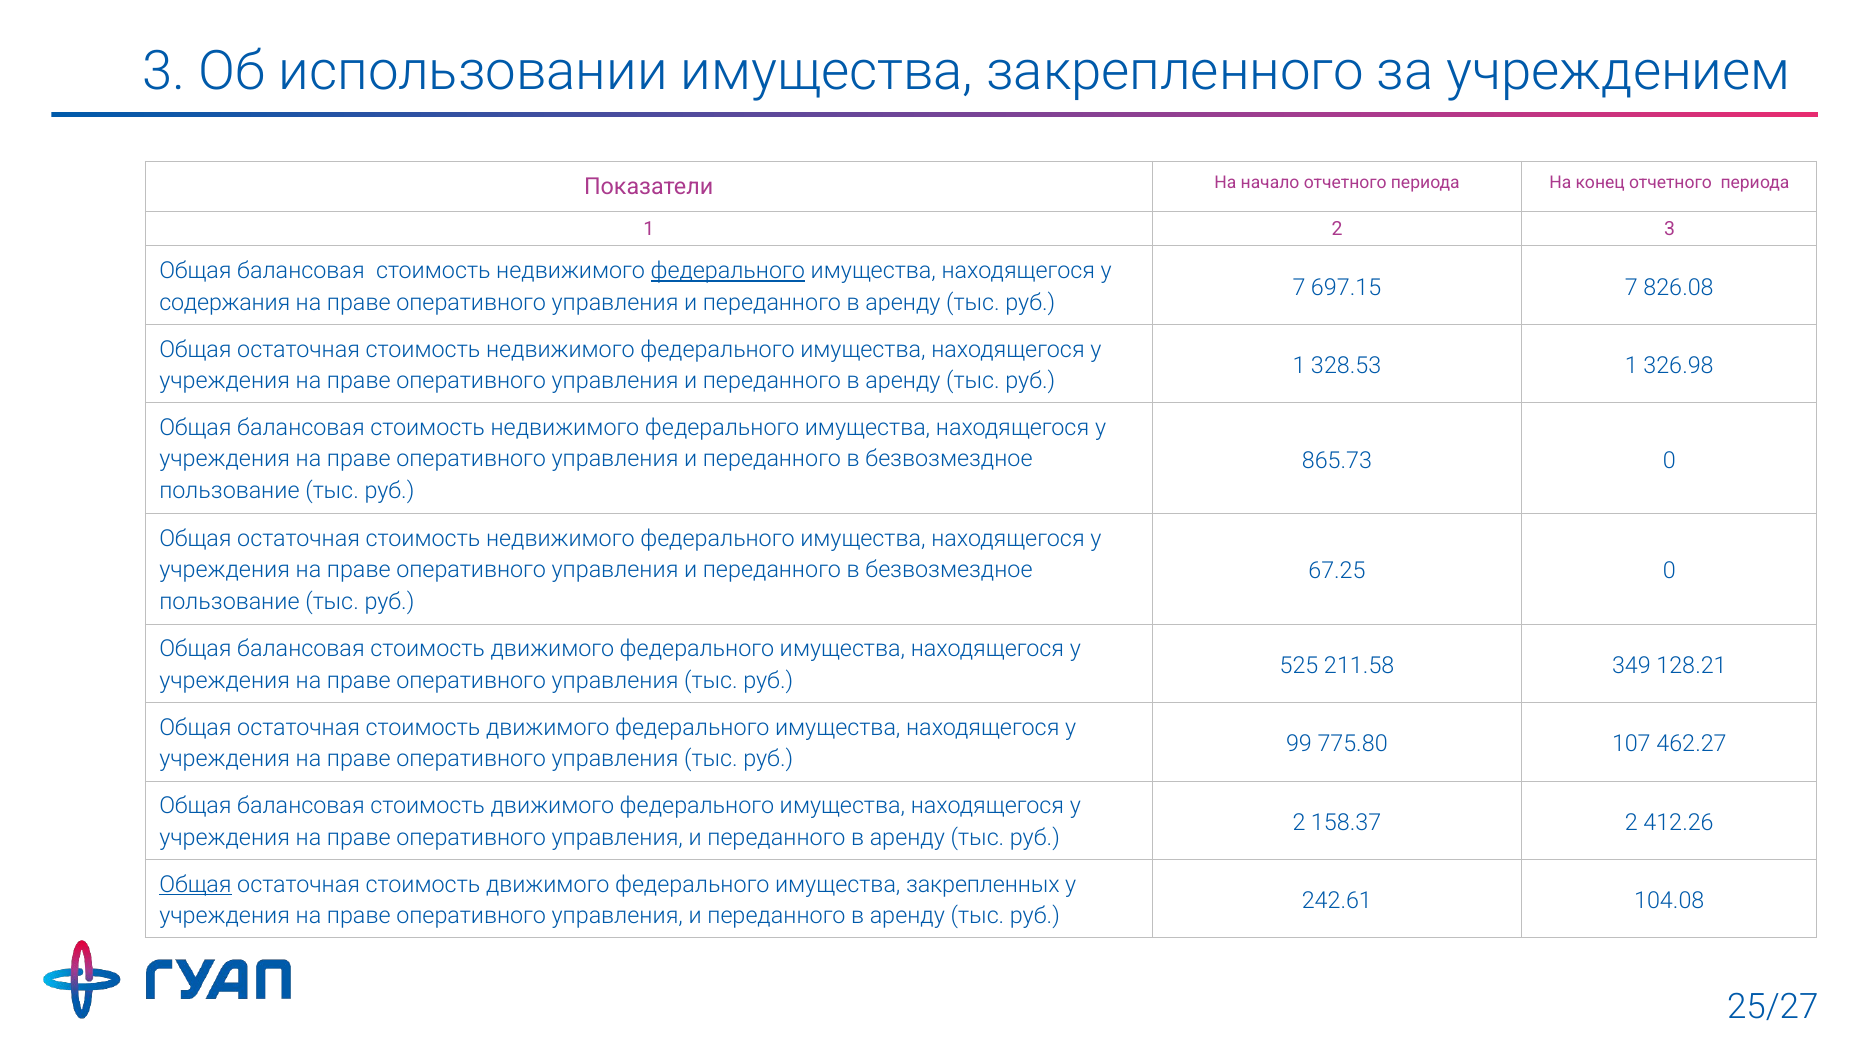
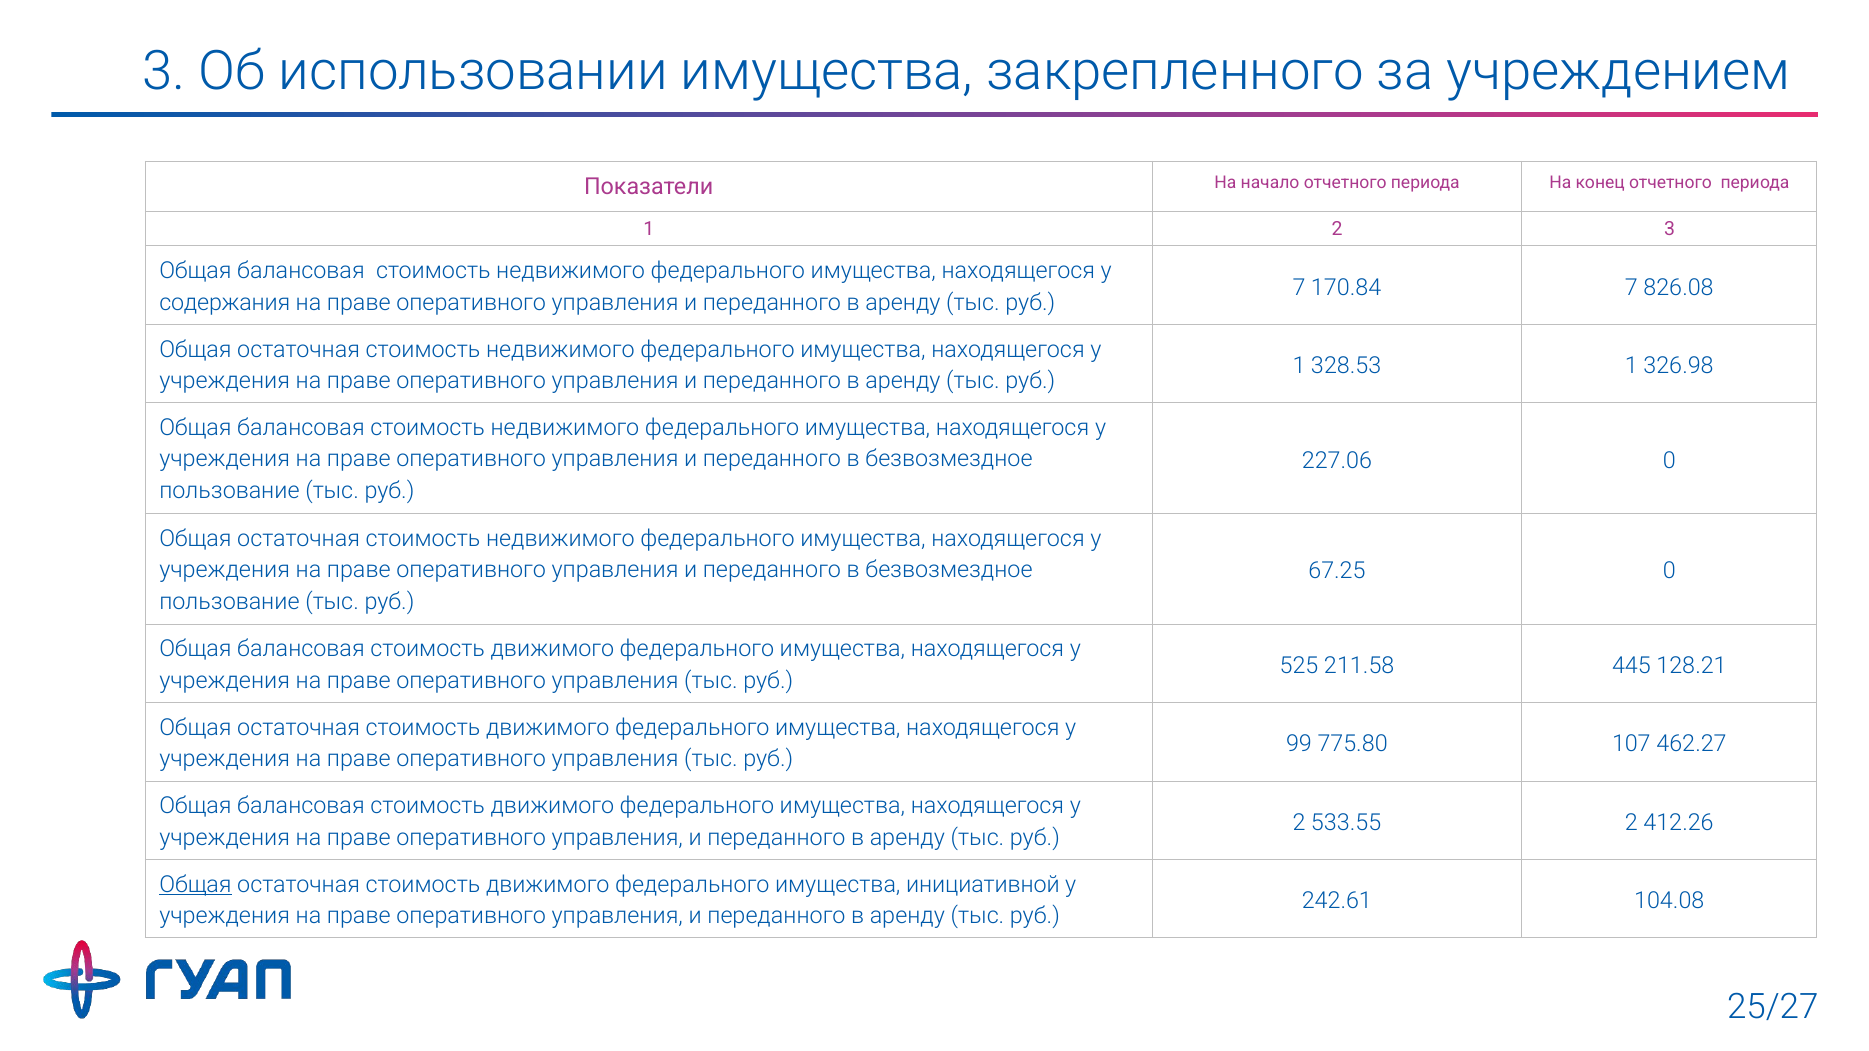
федерального underline: present -> none (728, 271)
697.15: 697.15 -> 170.84 (1346, 287)
865.73: 865.73 -> 227.06 (1337, 461)
349: 349 -> 445 (1631, 666)
158.37: 158.37 -> 533.55 (1346, 823)
закрепленных: закрепленных -> инициативной (983, 885)
